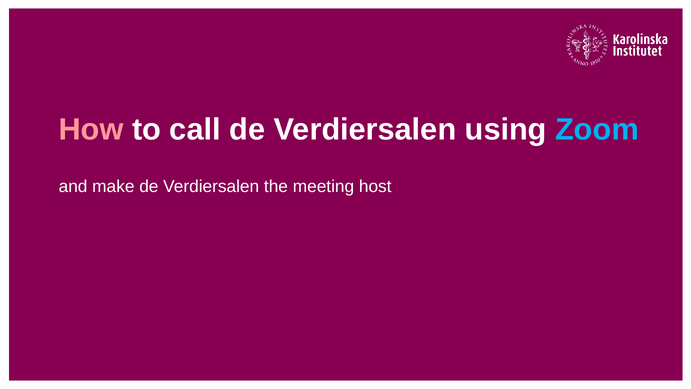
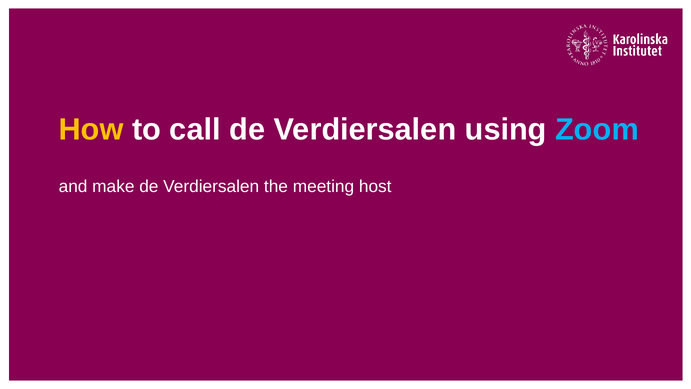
How colour: pink -> yellow (91, 130)
